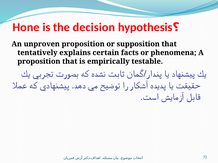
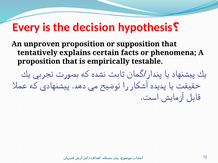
Hone: Hone -> Every (26, 27)
